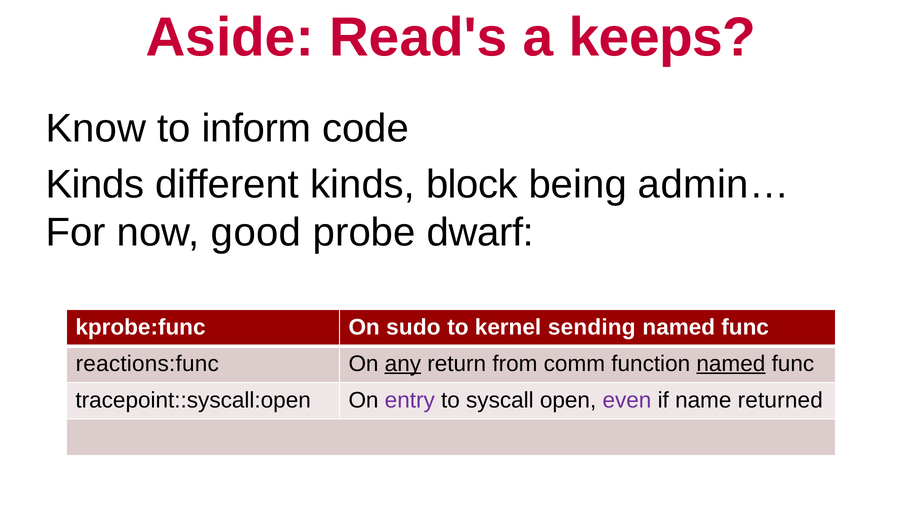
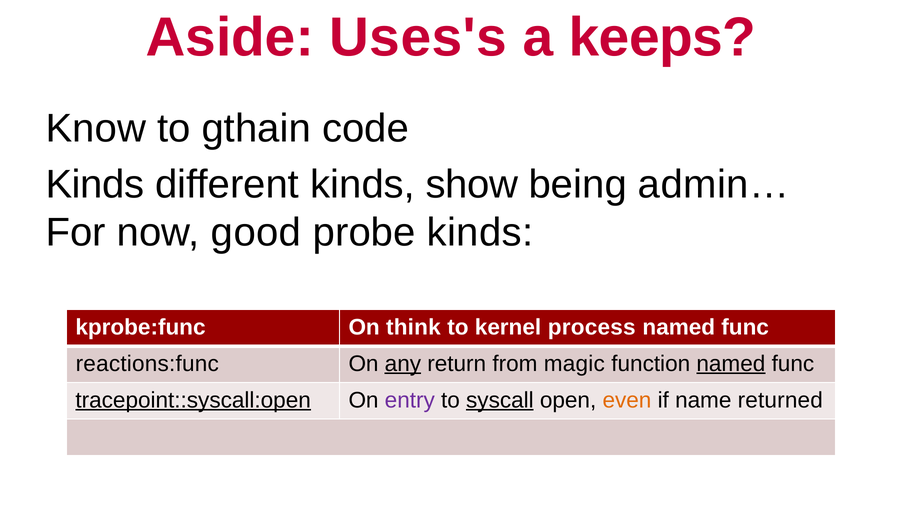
Read's: Read's -> Uses's (418, 38)
inform: inform -> gthain (256, 129)
block: block -> show (472, 185)
probe dwarf: dwarf -> kinds (480, 233)
sudo: sudo -> think (413, 327)
sending: sending -> process (592, 327)
comm: comm -> magic (574, 364)
tracepoint::syscall:open underline: none -> present (193, 400)
syscall underline: none -> present (500, 400)
even colour: purple -> orange (627, 400)
